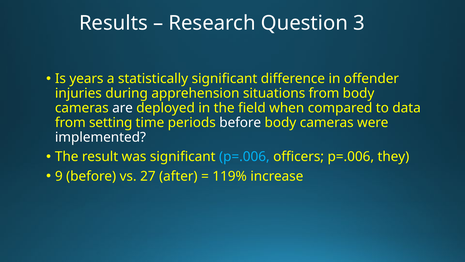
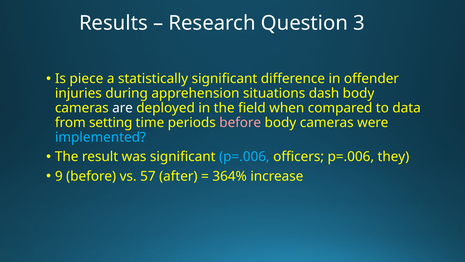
years: years -> piece (86, 79)
situations from: from -> dash (324, 93)
before colour: white -> pink (240, 122)
implemented colour: white -> light blue (100, 137)
27: 27 -> 57 (148, 176)
119%: 119% -> 364% (230, 176)
